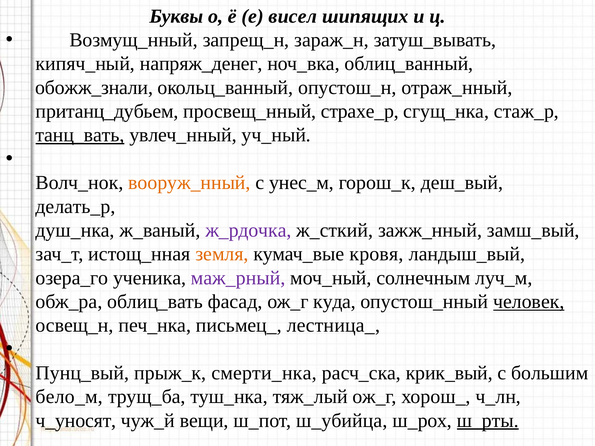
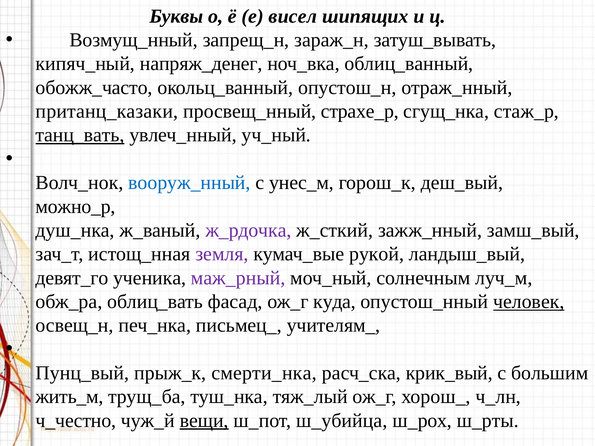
обожж_знали: обожж_знали -> обожж_часто (94, 88)
пританц_дубьем: пританц_дубьем -> пританц_казаки (107, 111)
вооруж_нный colour: orange -> blue (189, 183)
делать_р: делать_р -> можно_р (76, 207)
земля colour: orange -> purple (222, 254)
кровя: кровя -> рукой (377, 254)
озера_го: озера_го -> девят_го (72, 278)
лестница_: лестница_ -> учителям_ (334, 326)
бело_м: бело_м -> жить_м (69, 397)
ч_уносят: ч_уносят -> ч_честно (76, 421)
вещи underline: none -> present (204, 421)
ш_рты underline: present -> none (488, 421)
